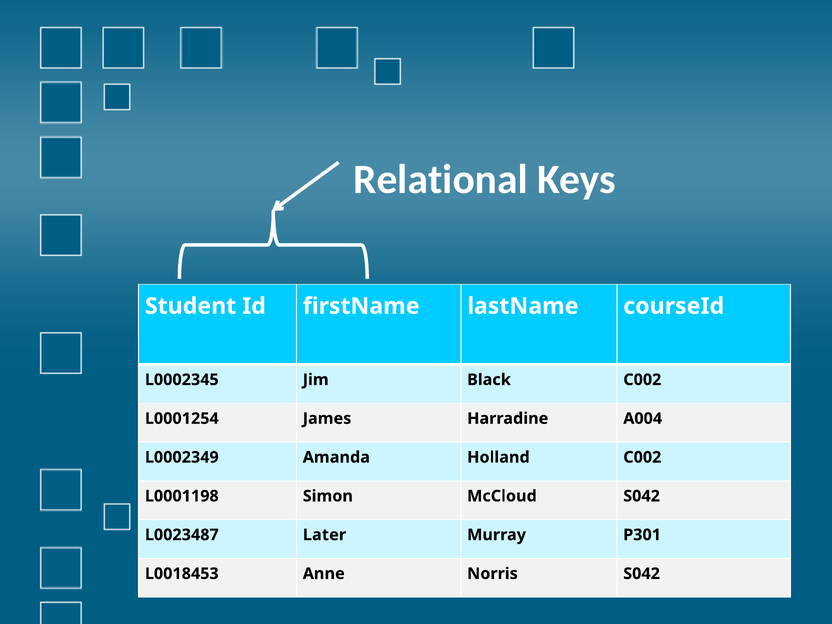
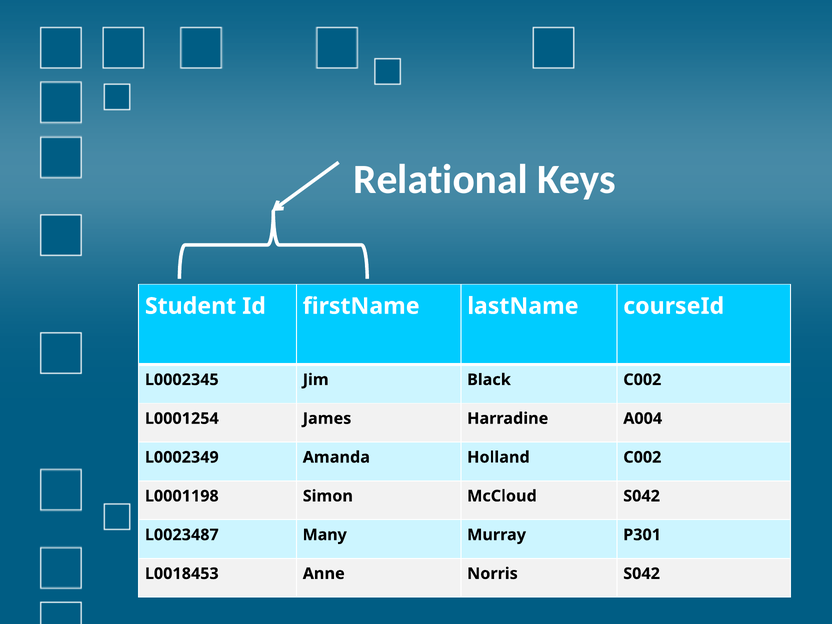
Later: Later -> Many (325, 535)
